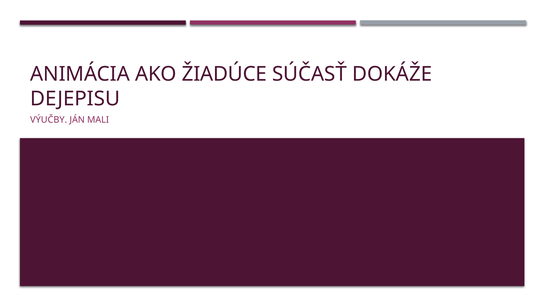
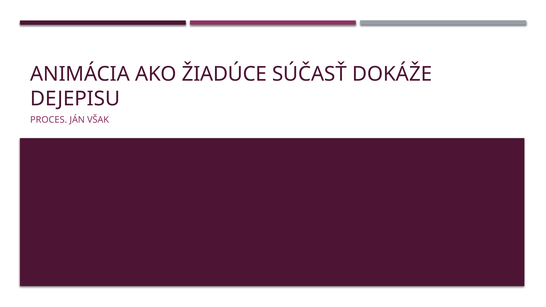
VÝUČBY: VÝUČBY -> PROCES (49, 120)
MALI: MALI -> VŠAK (98, 120)
